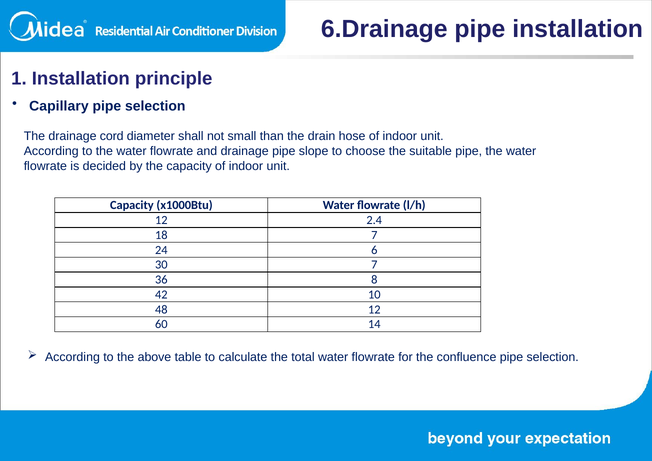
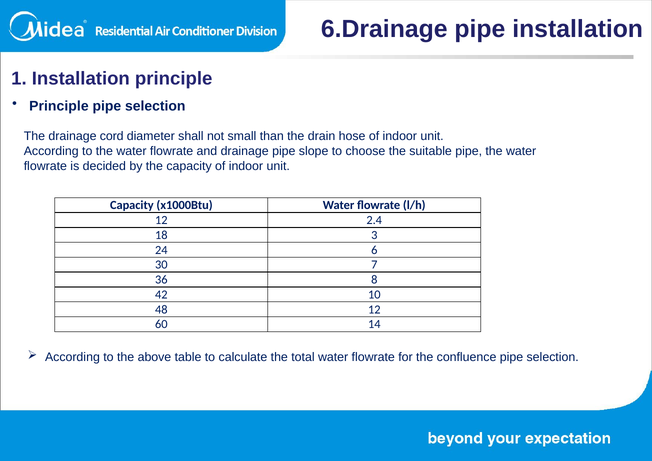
Capillary: Capillary -> Principle (59, 106)
18 7: 7 -> 3 (374, 235)
